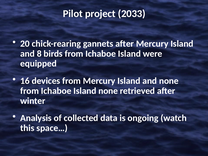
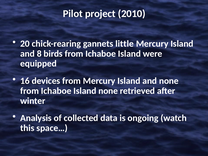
2033: 2033 -> 2010 (132, 14)
gannets after: after -> little (125, 44)
